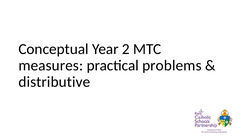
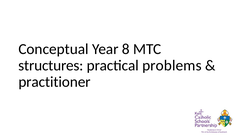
2: 2 -> 8 (126, 49)
measures: measures -> structures (51, 65)
distributive: distributive -> practitioner (54, 82)
